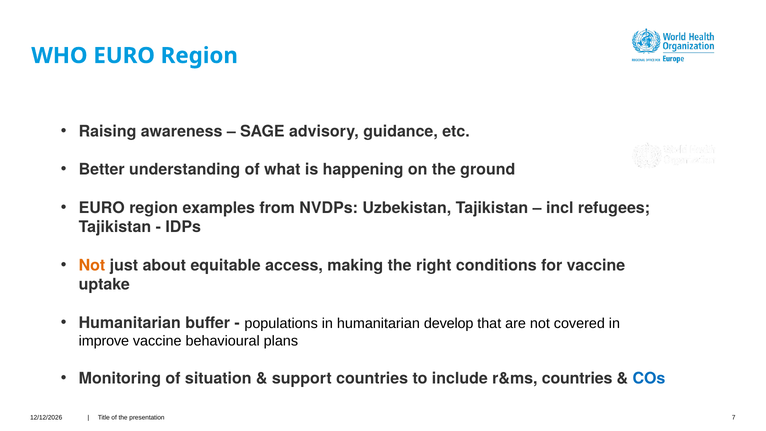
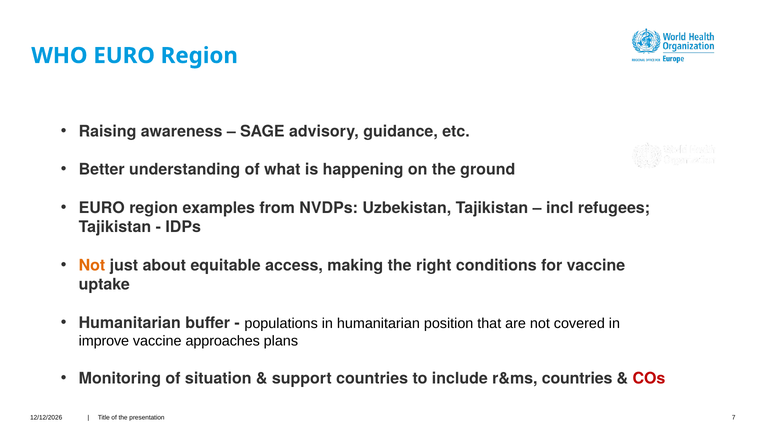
develop: develop -> position (449, 323)
behavioural: behavioural -> approaches (223, 341)
COs colour: blue -> red (649, 378)
